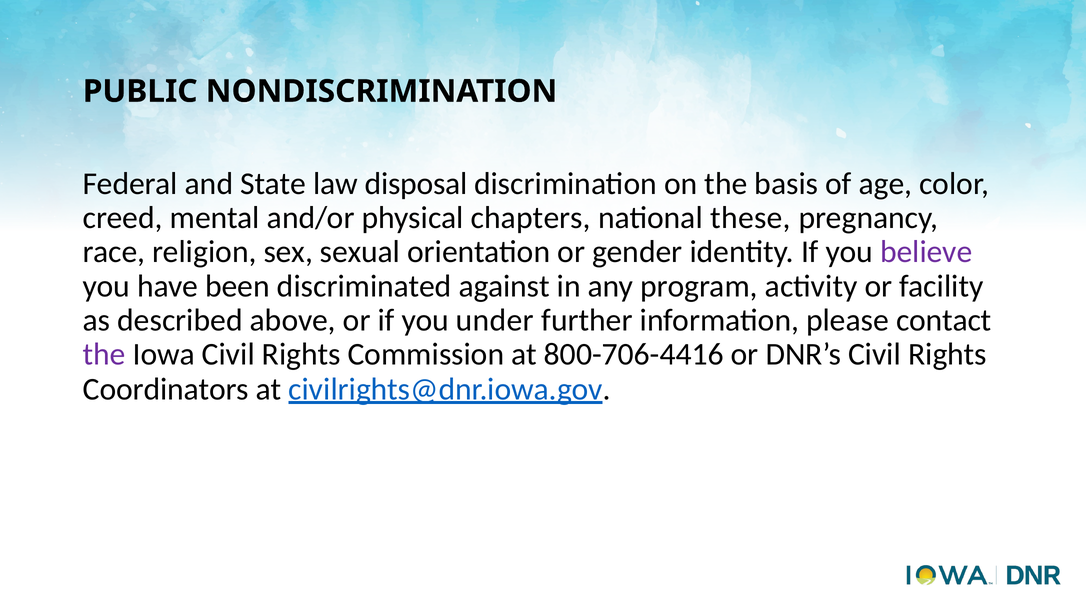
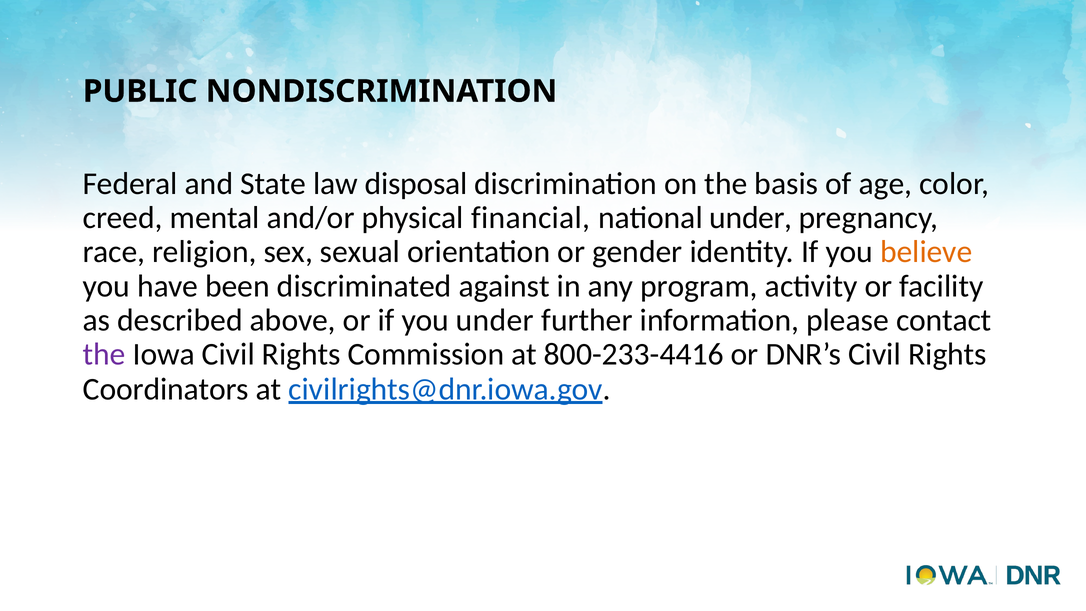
chapters: chapters -> financial (531, 218)
national these: these -> under (751, 218)
believe colour: purple -> orange (926, 252)
800-706-4416: 800-706-4416 -> 800-233-4416 (634, 354)
